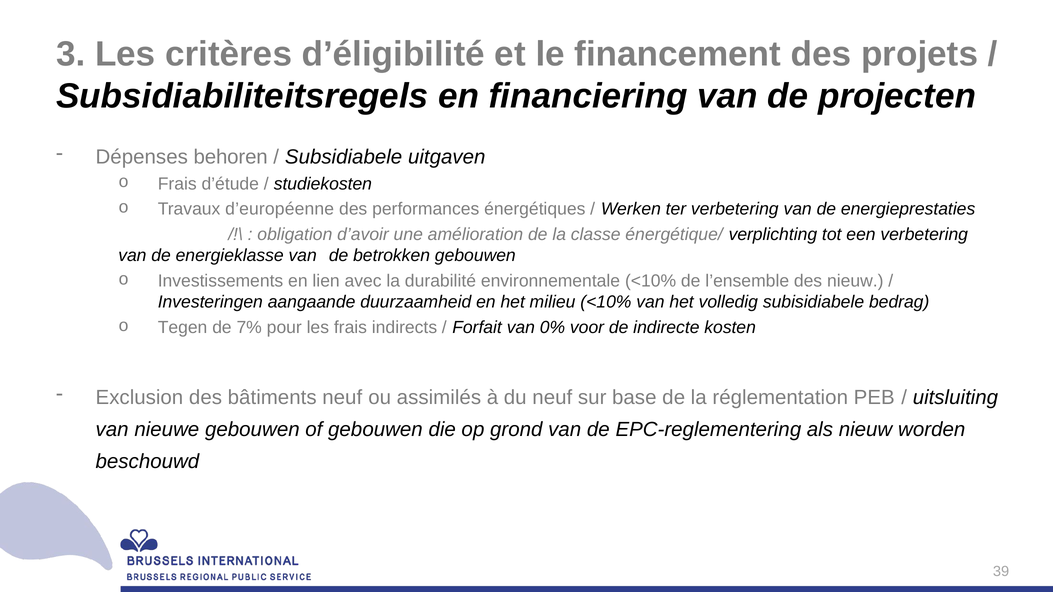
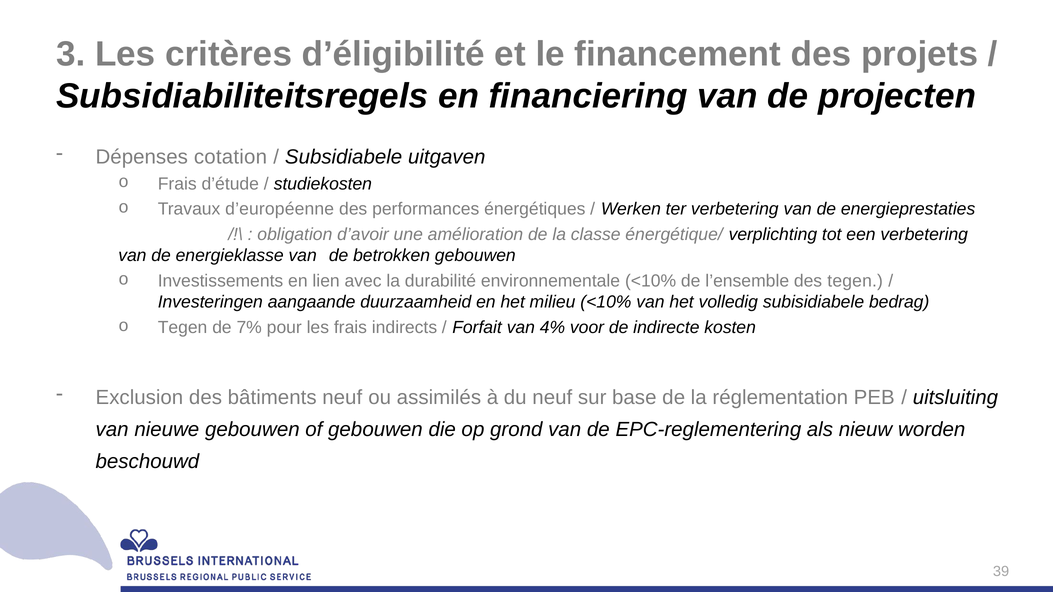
behoren: behoren -> cotation (230, 157)
des nieuw: nieuw -> tegen (855, 281)
0%: 0% -> 4% (552, 328)
